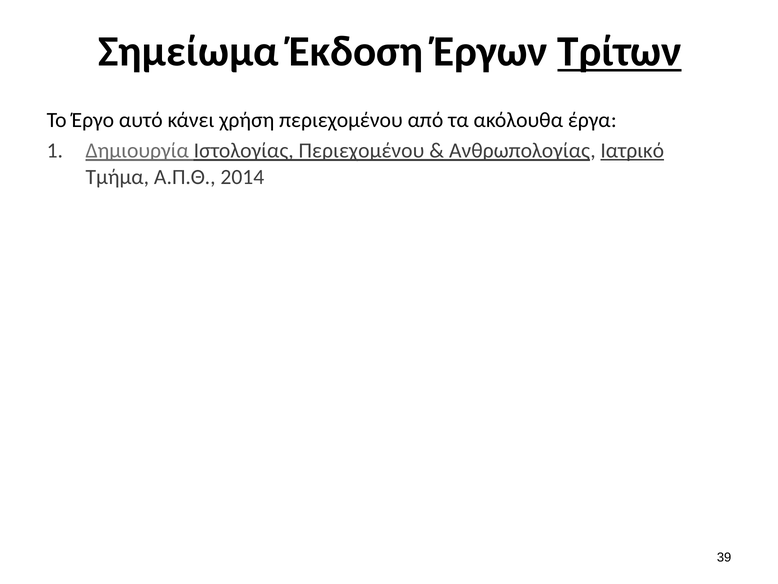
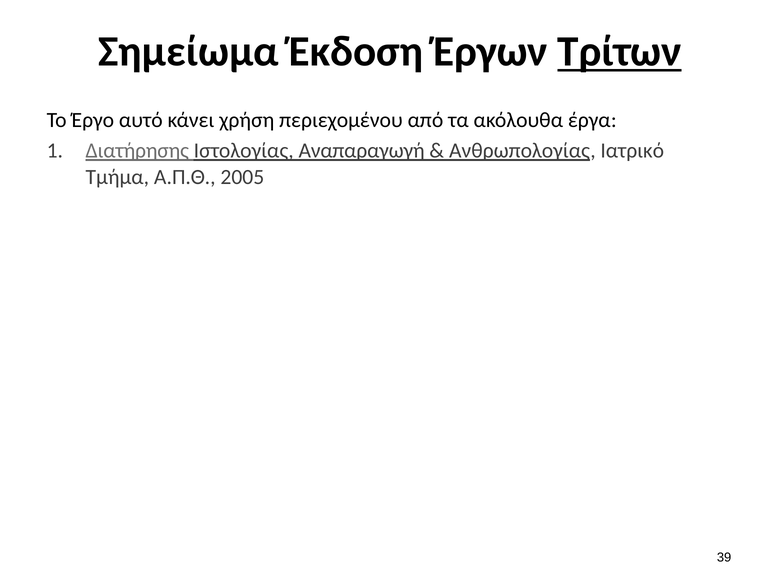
Δημιουργία: Δημιουργία -> Διατήρησης (137, 150)
Ιστολογίας Περιεχομένου: Περιεχομένου -> Αναπαραγωγή (362, 150)
Ιατρικό underline: present -> none (632, 150)
2014: 2014 -> 2005 (242, 177)
